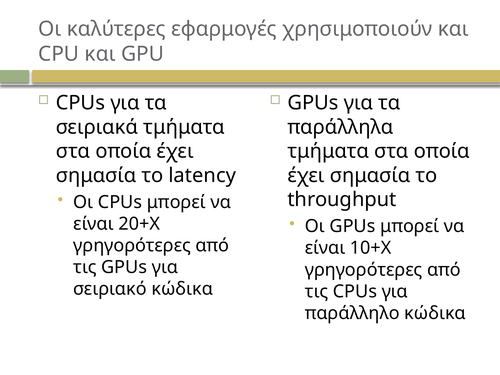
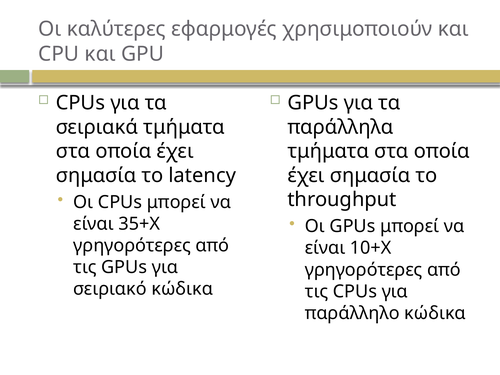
20+X: 20+X -> 35+X (139, 224)
